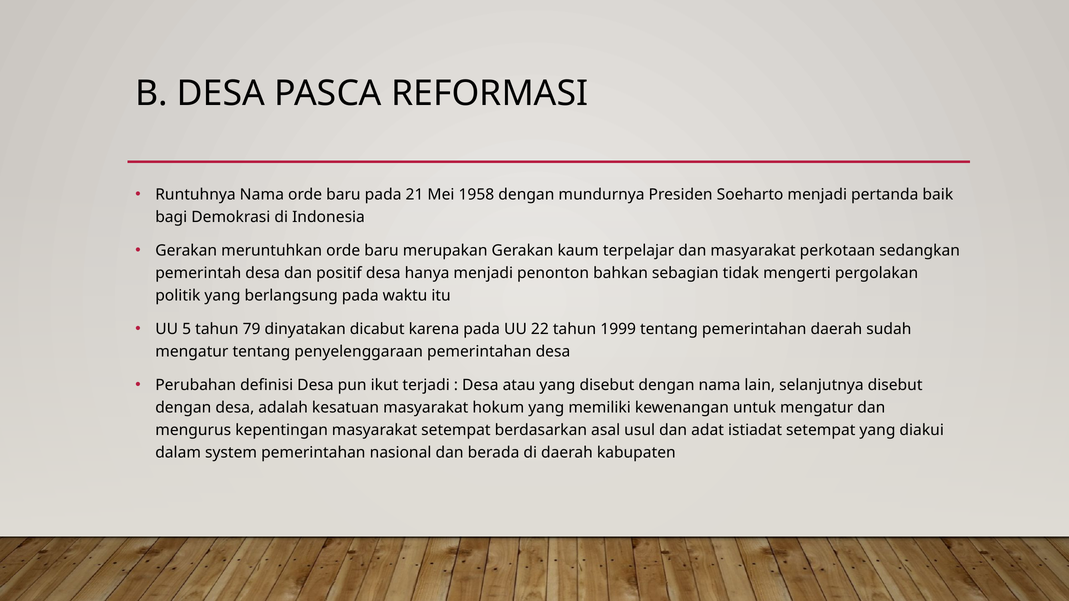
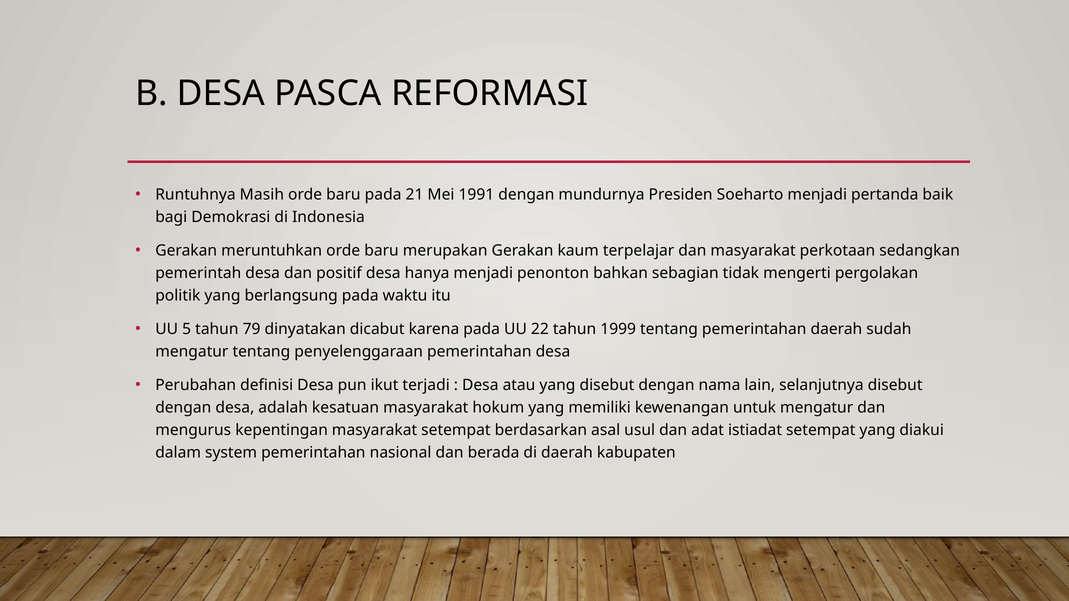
Runtuhnya Nama: Nama -> Masih (262, 195)
1958: 1958 -> 1991 (476, 195)
